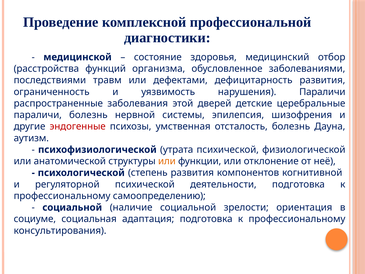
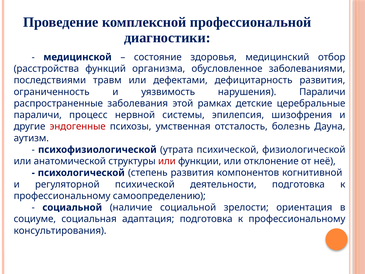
дверей: дверей -> рамках (215, 103)
параличи болезнь: болезнь -> процесс (88, 115)
или colour: orange -> red (167, 161)
